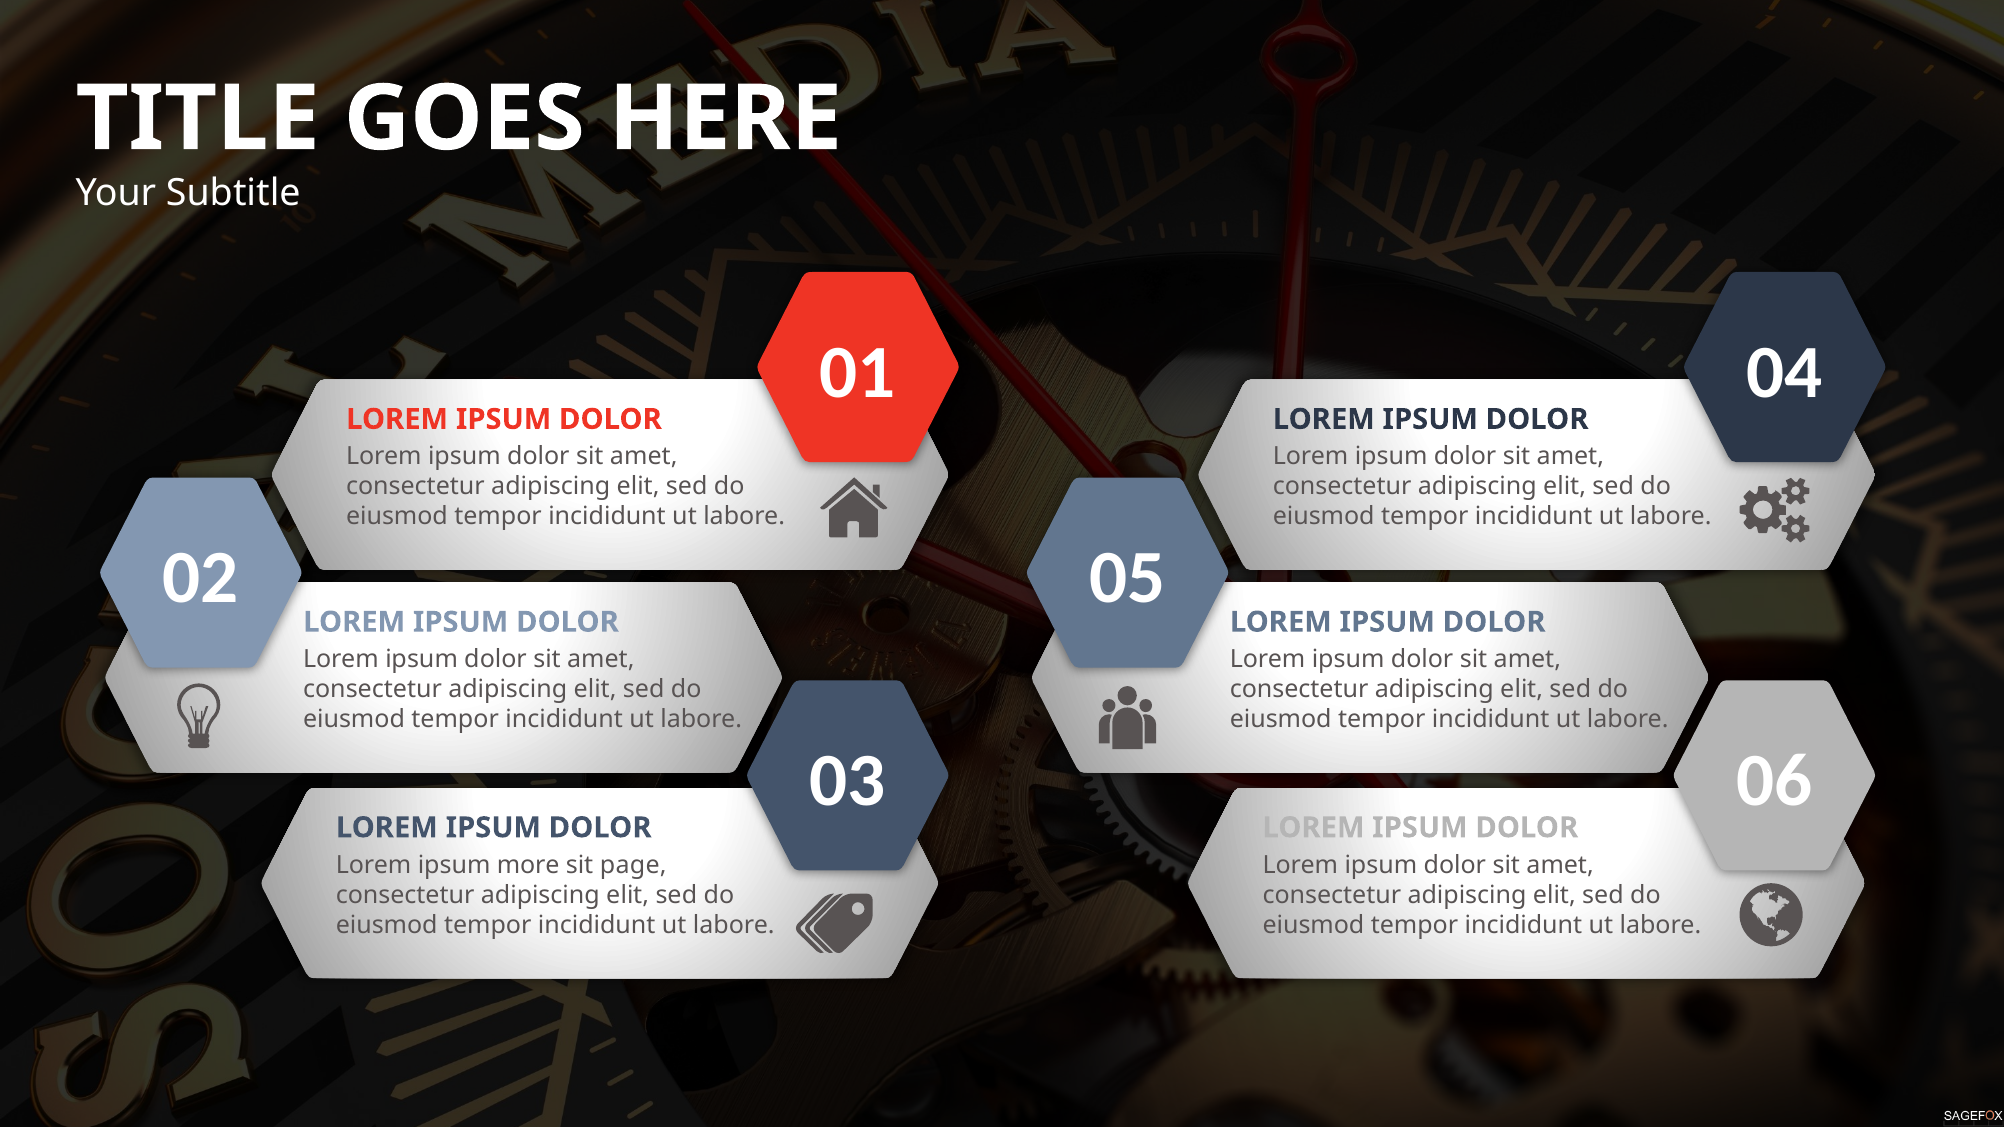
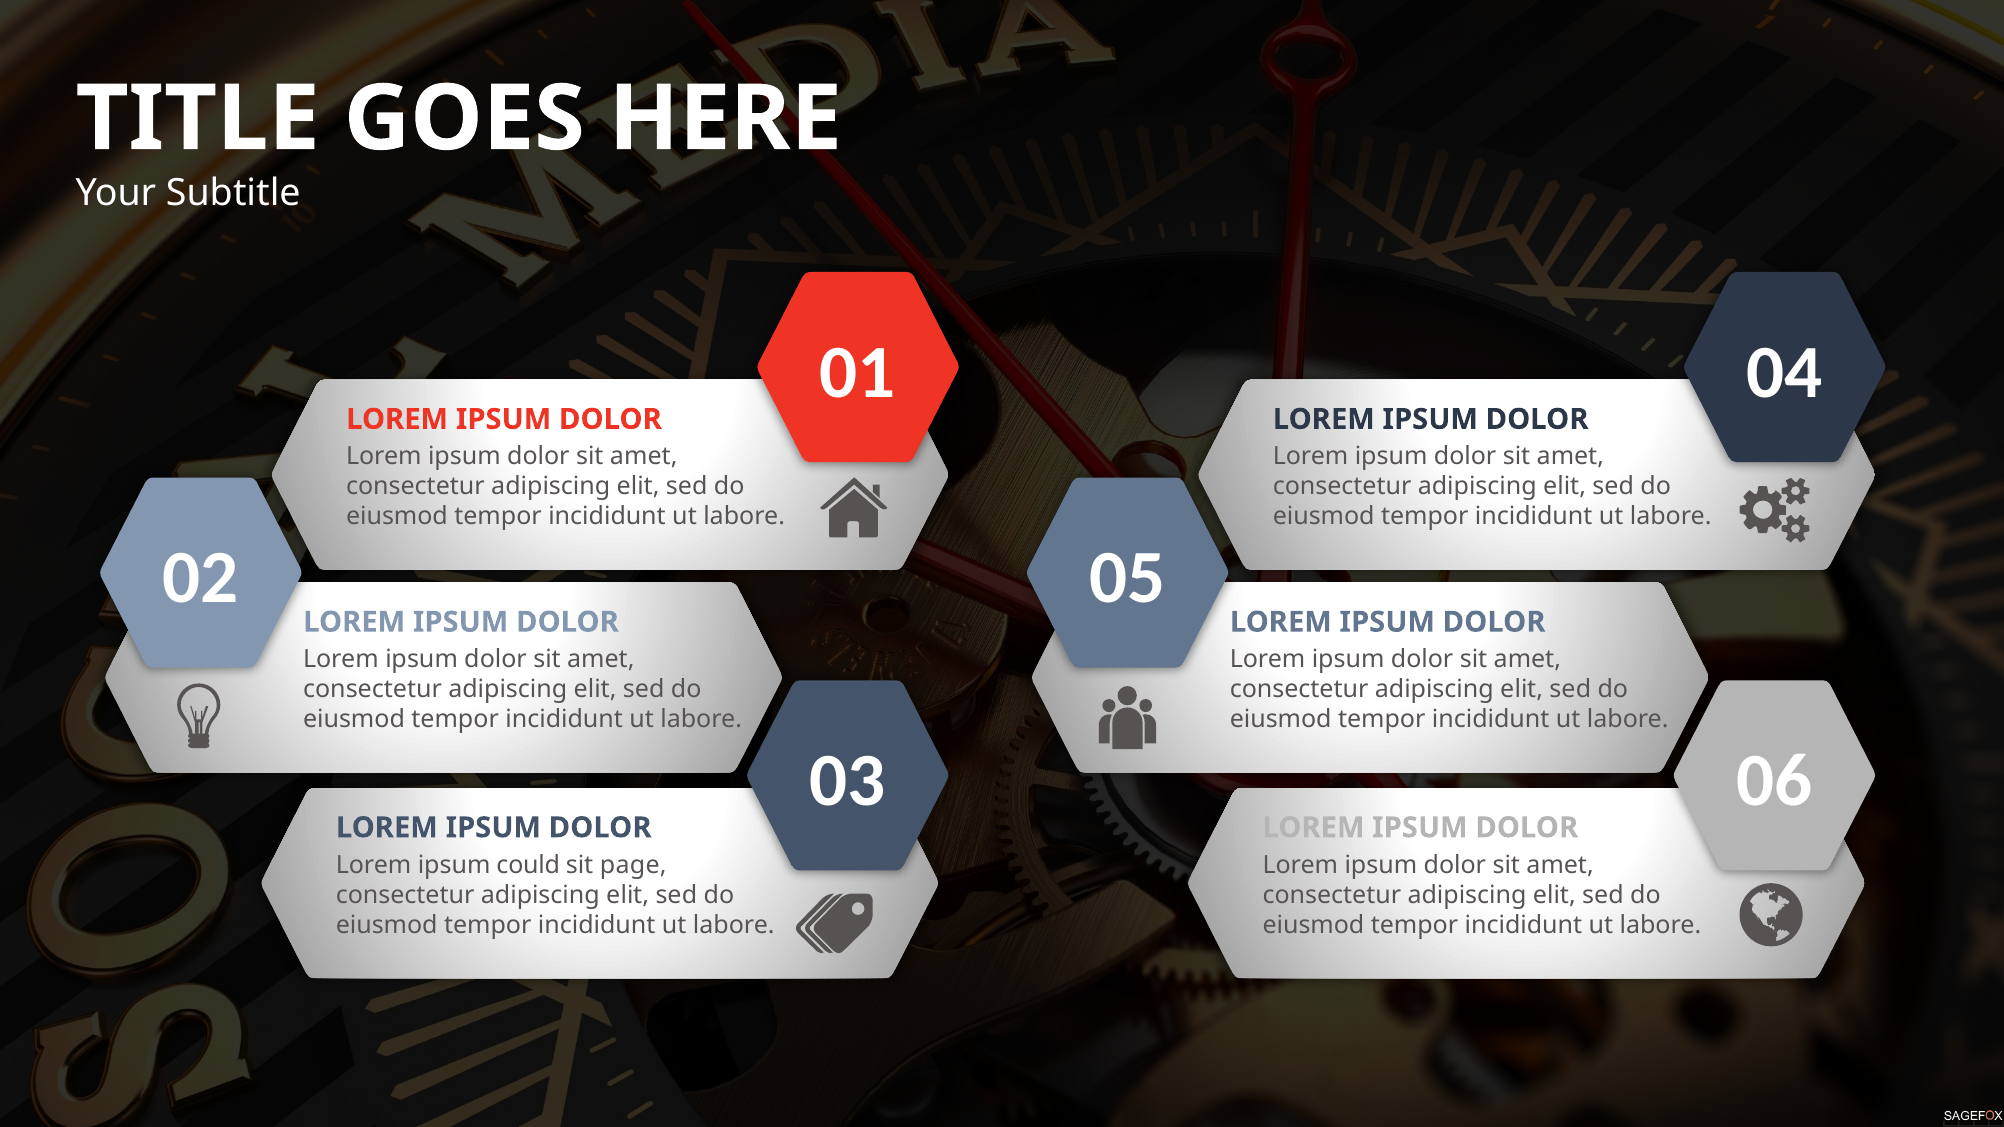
more: more -> could (528, 865)
